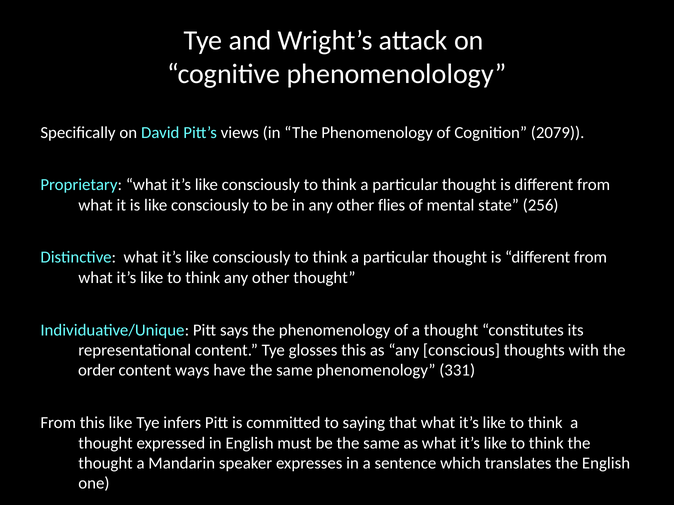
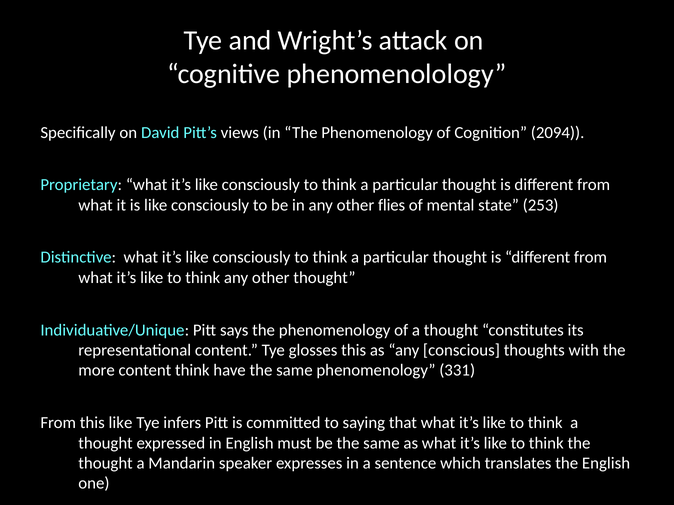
2079: 2079 -> 2094 (558, 133)
256: 256 -> 253 (541, 205)
order: order -> more (97, 371)
content ways: ways -> think (192, 371)
